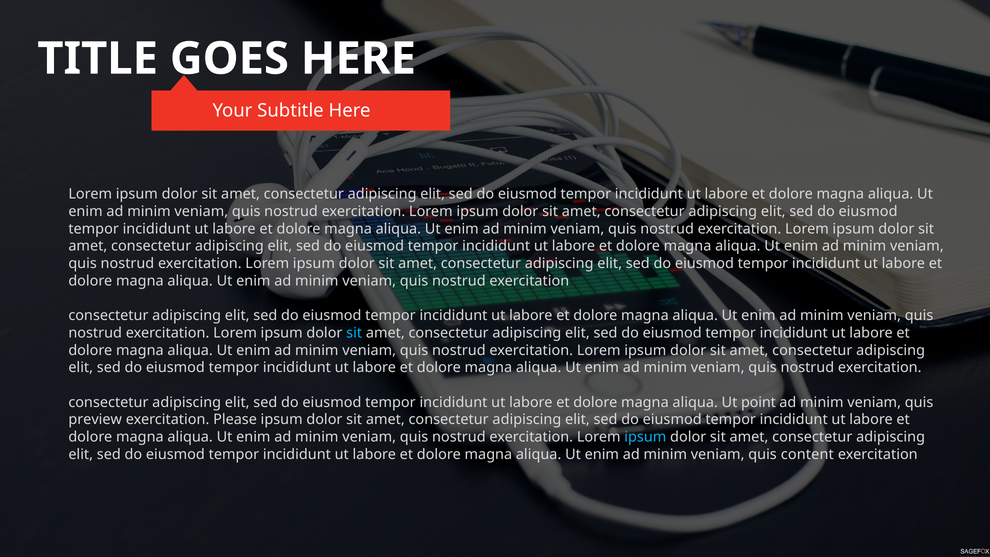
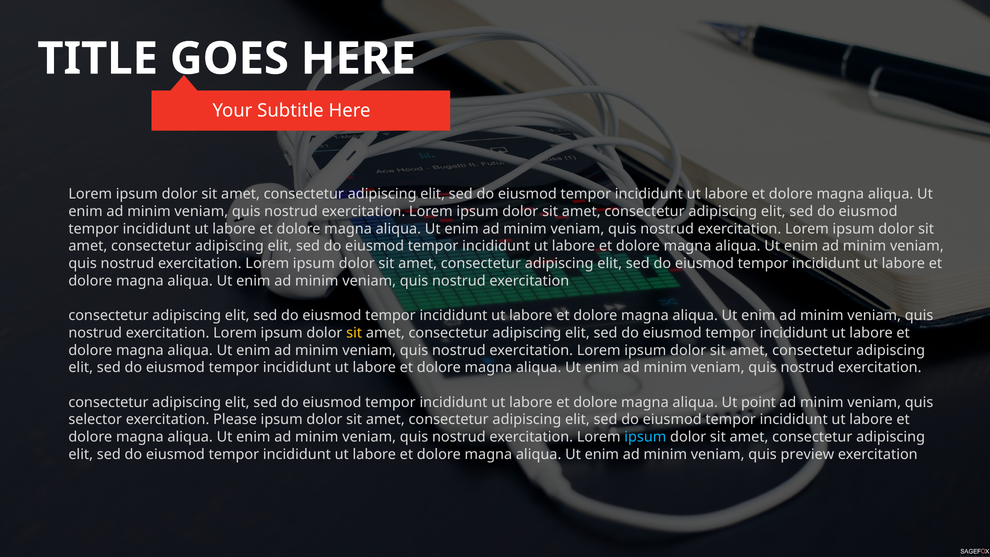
sit colour: light blue -> yellow (354, 333)
preview: preview -> selector (95, 420)
content: content -> preview (807, 454)
